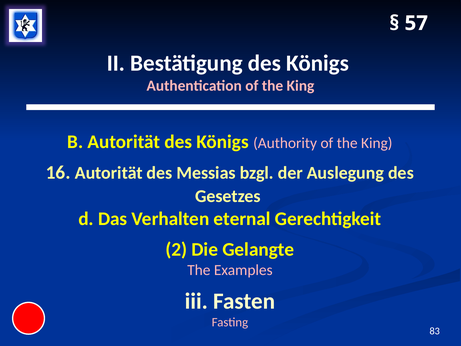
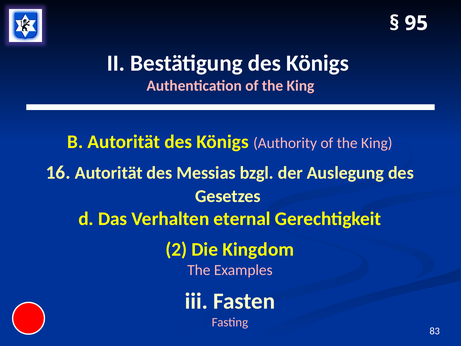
57: 57 -> 95 (416, 23)
Gelangte: Gelangte -> Kingdom (258, 249)
